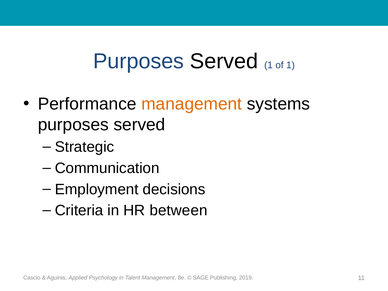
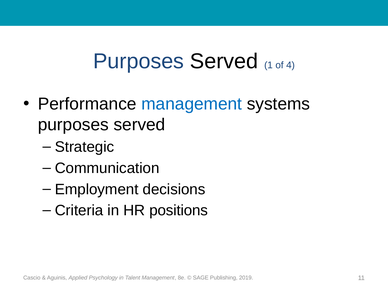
of 1: 1 -> 4 (291, 65)
management colour: orange -> blue (192, 104)
between: between -> positions (179, 210)
